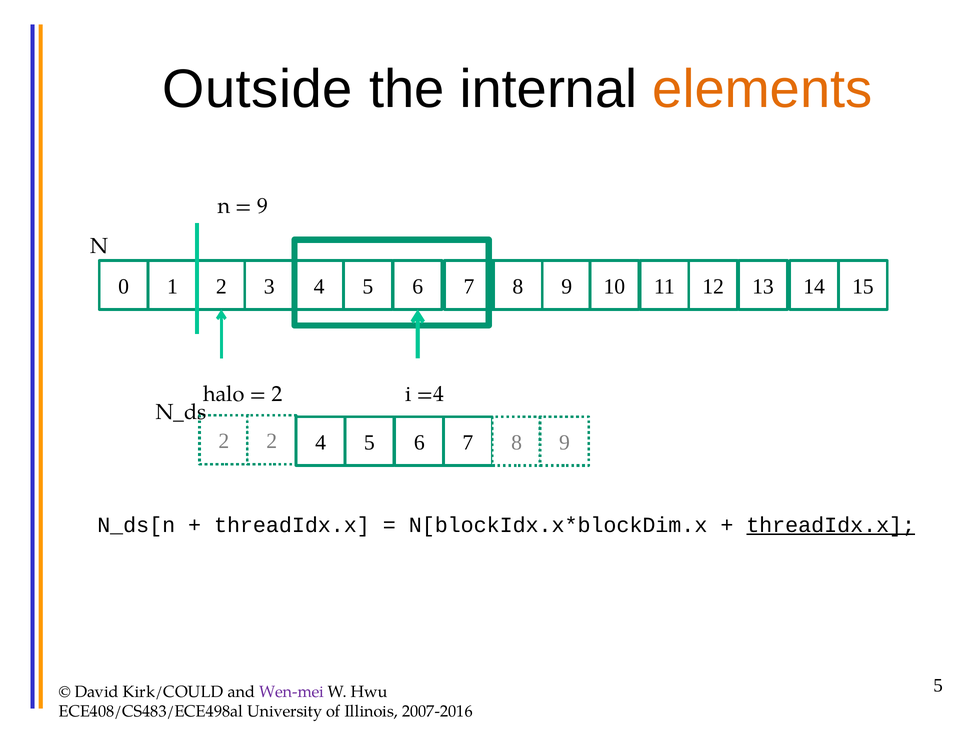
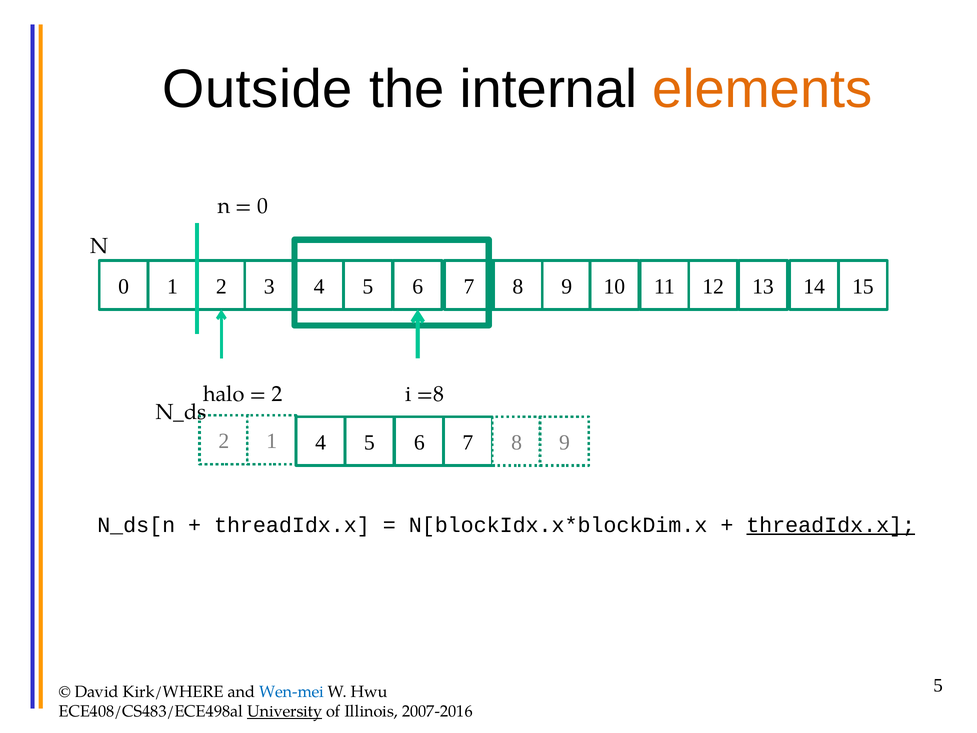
9: 9 -> 0 (263, 206)
=4: =4 -> =8 (431, 394)
2 2: 2 -> 1 (272, 441)
Kirk/COULD: Kirk/COULD -> Kirk/WHERE (173, 692)
Wen-mei colour: purple -> blue (292, 692)
University underline: none -> present (285, 711)
